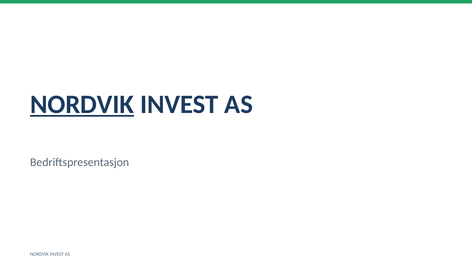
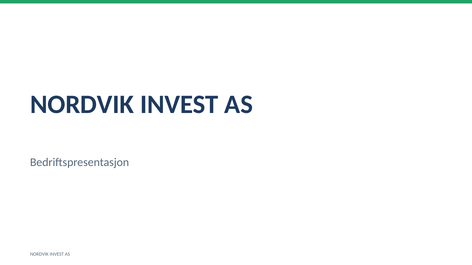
NORDVIK underline: present -> none (82, 105)
